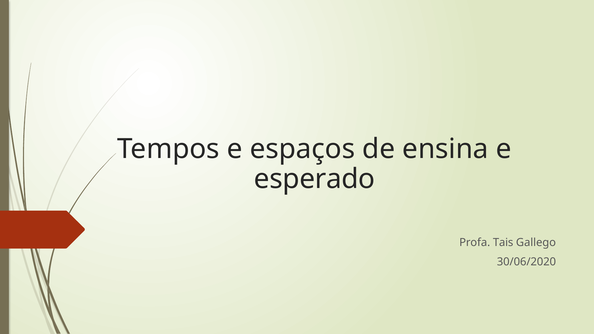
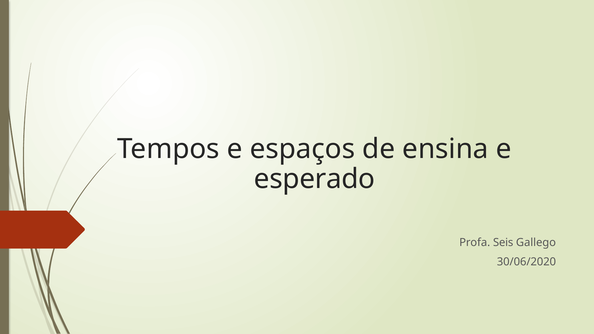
Tais: Tais -> Seis (503, 242)
